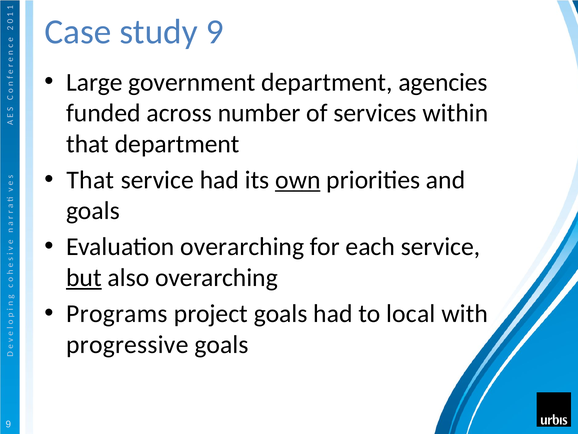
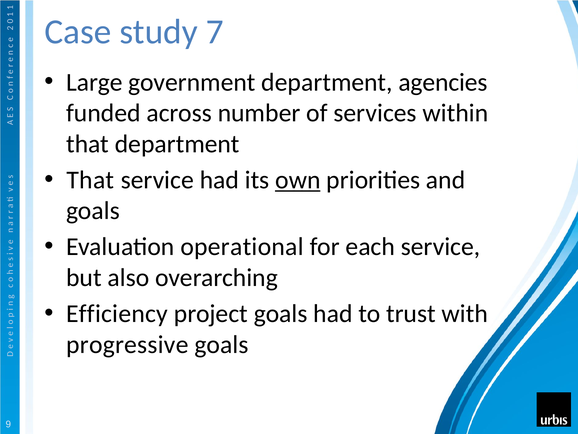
study 9: 9 -> 7 (215, 32)
Evaluation overarching: overarching -> operational (242, 247)
but underline: present -> none (84, 277)
Programs: Programs -> Efficiency (117, 313)
local: local -> trust (411, 313)
